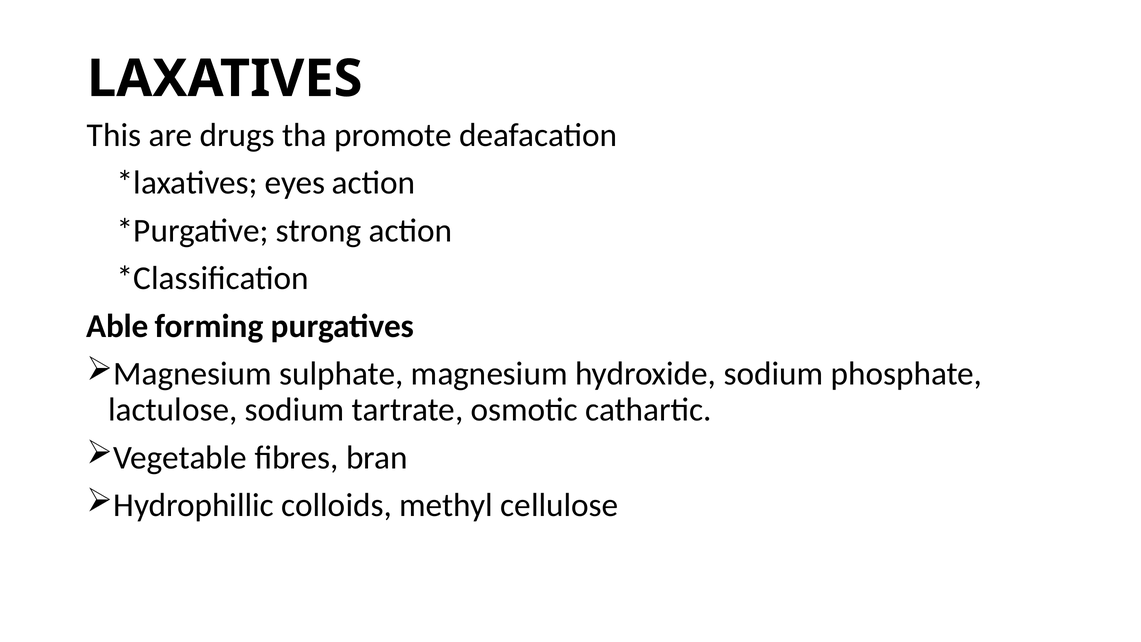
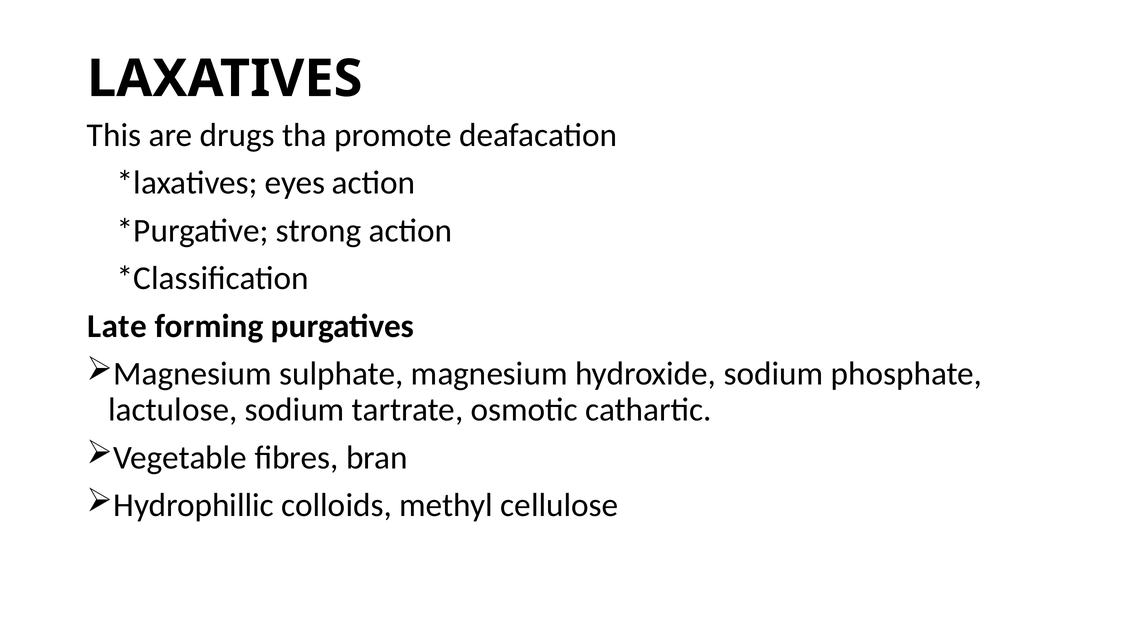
Able: Able -> Late (117, 326)
